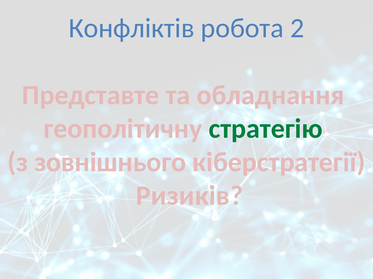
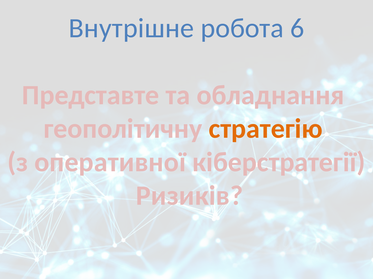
Конфліктів: Конфліктів -> Внутрішне (131, 28)
2: 2 -> 6 (297, 28)
стратегію colour: green -> orange (266, 129)
зовнішнього: зовнішнього -> оперативної (110, 163)
